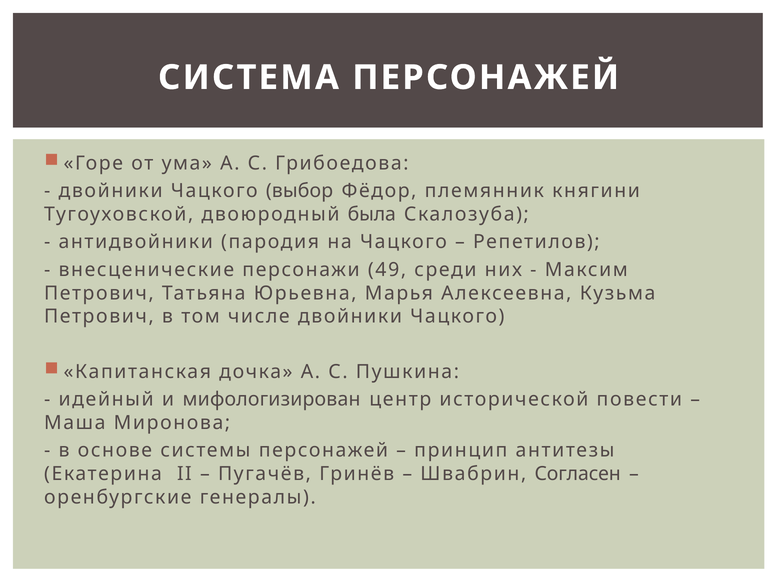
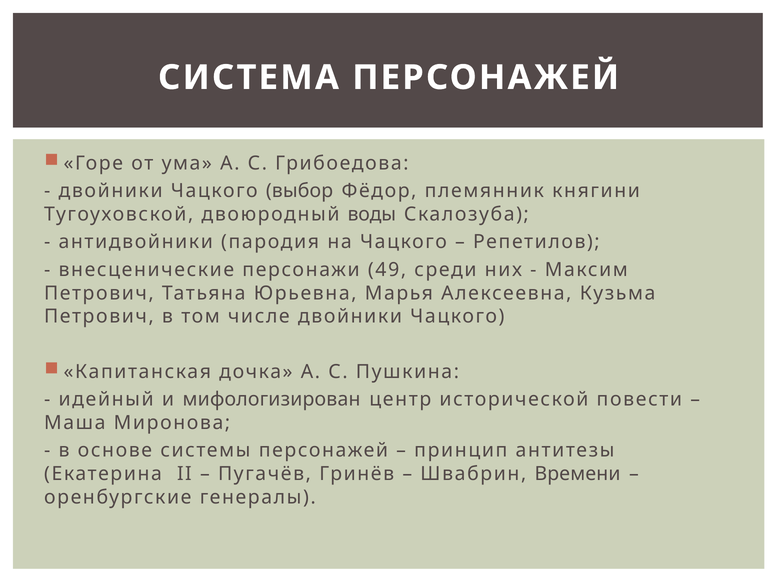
была: была -> воды (372, 214)
Согласен: Согласен -> Времени (578, 473)
